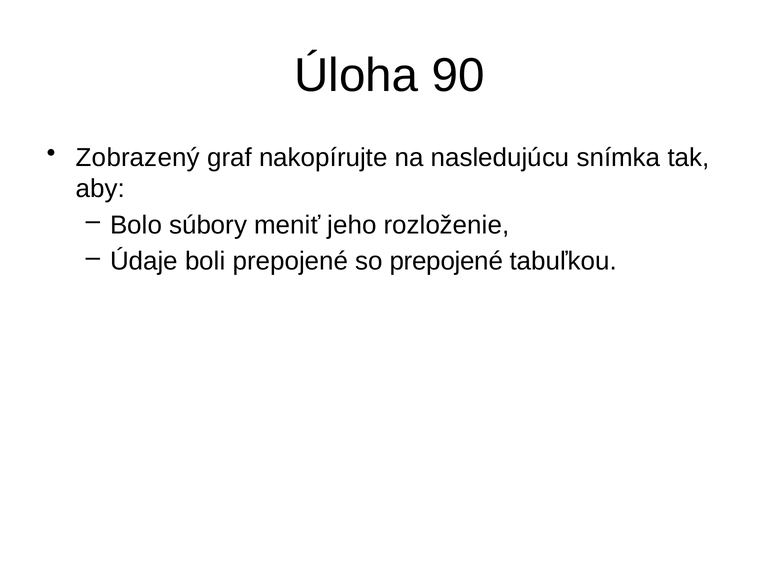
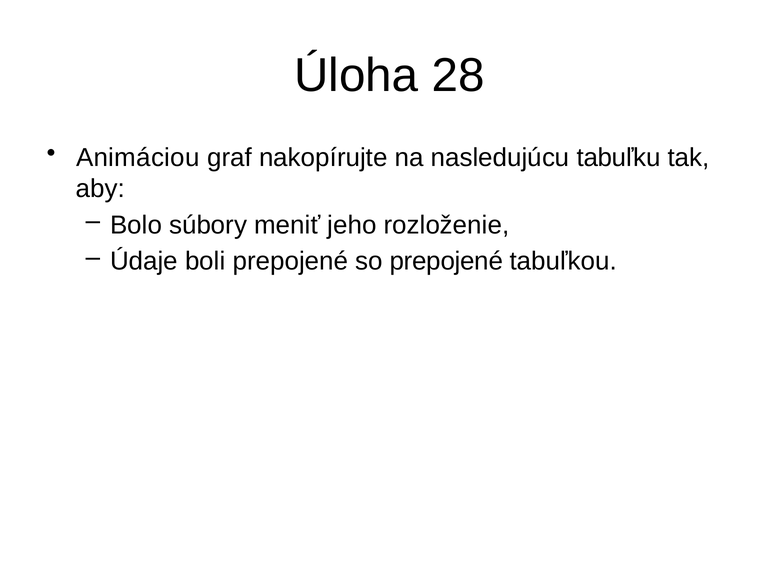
90: 90 -> 28 (458, 75)
Zobrazený: Zobrazený -> Animáciou (138, 158)
snímka: snímka -> tabuľku (619, 158)
